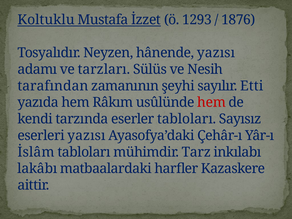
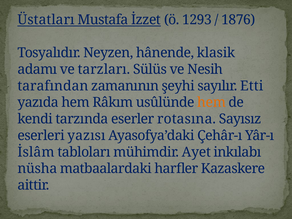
Koltuklu: Koltuklu -> Üstatları (46, 20)
hânende yazısı: yazısı -> klasik (216, 53)
hem colour: red -> orange (212, 102)
eserler tabloları: tabloları -> rotasına (187, 119)
Tarz: Tarz -> Ayet (196, 152)
lakâbı: lakâbı -> nüsha (37, 169)
